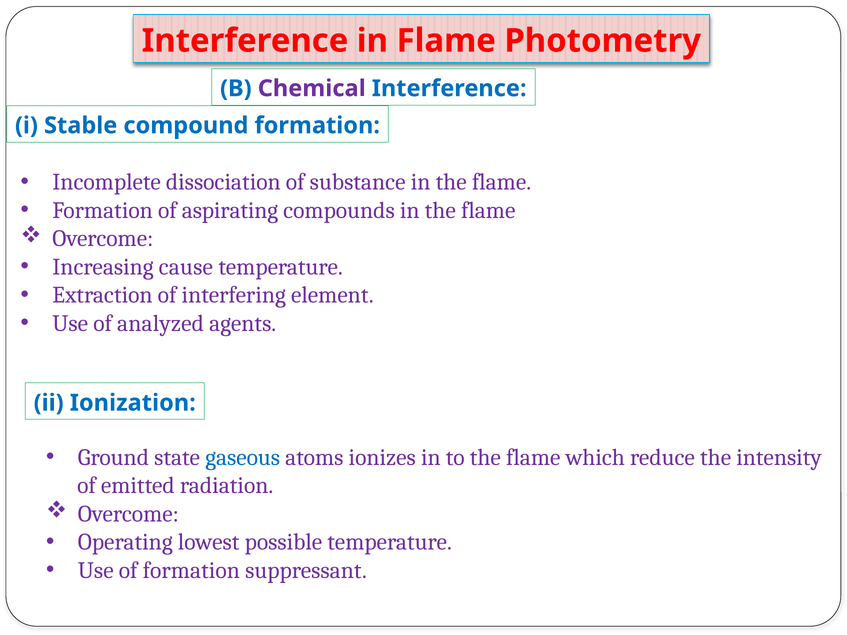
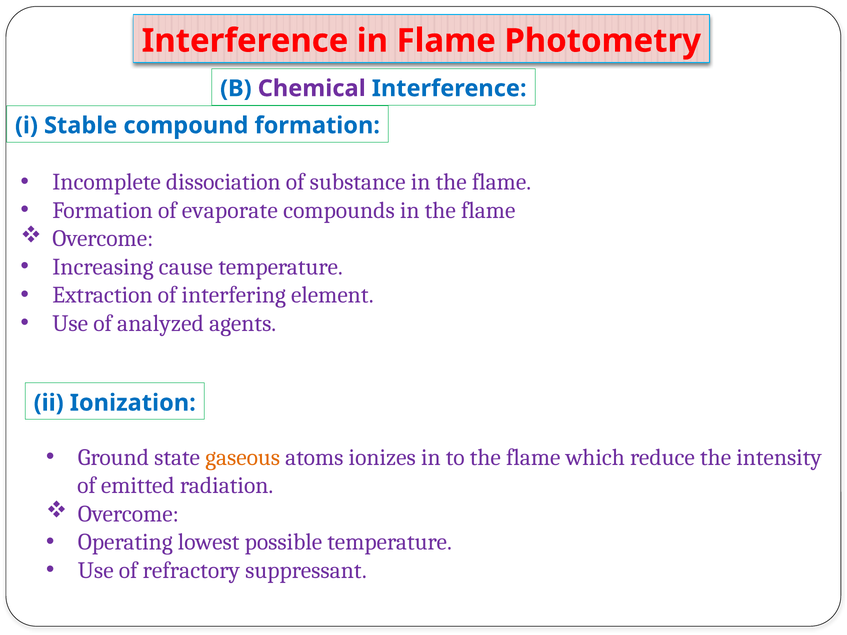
aspirating: aspirating -> evaporate (230, 210)
gaseous colour: blue -> orange (243, 458)
of formation: formation -> refractory (191, 571)
